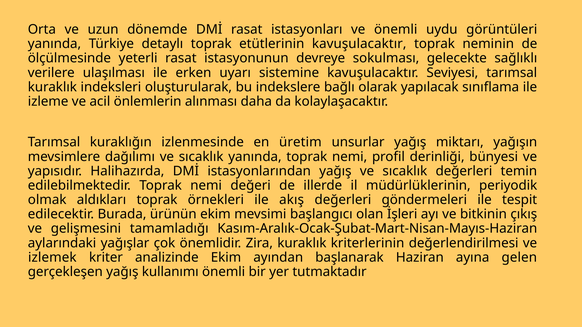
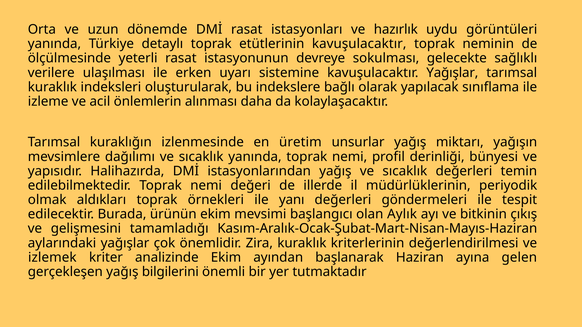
ve önemli: önemli -> hazırlık (396, 29)
kavuşulacaktır Seviyesi: Seviyesi -> Yağışlar (452, 73)
akış: akış -> yanı (292, 200)
İşleri: İşleri -> Aylık (402, 214)
kullanımı: kullanımı -> bilgilerini (170, 272)
